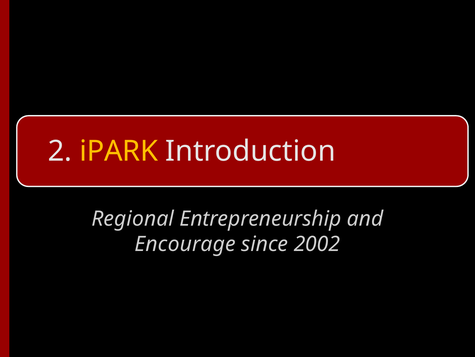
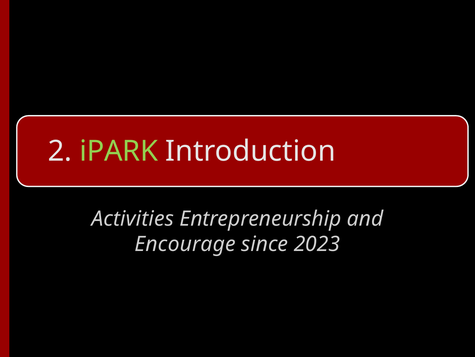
iPARK colour: yellow -> light green (119, 151)
Regional: Regional -> Activities (133, 218)
2002: 2002 -> 2023 (317, 244)
